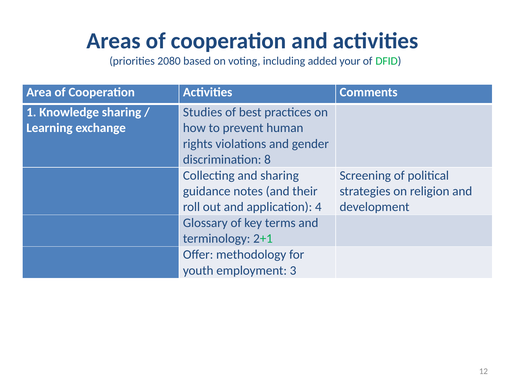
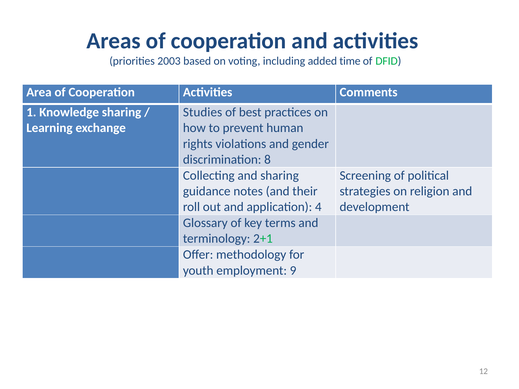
2080: 2080 -> 2003 (169, 61)
your: your -> time (350, 61)
3: 3 -> 9 (293, 271)
